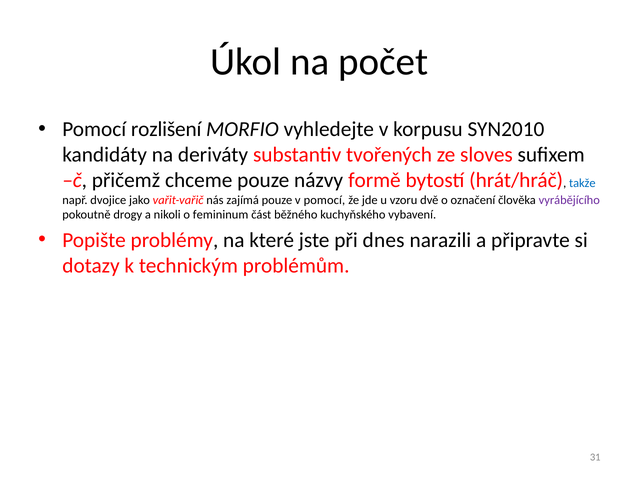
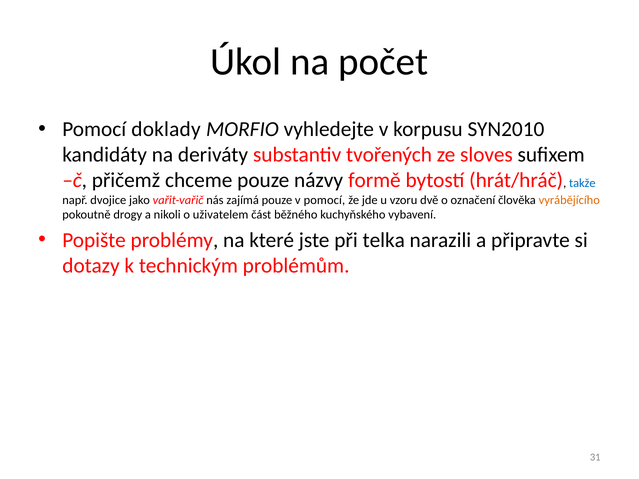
rozlišení: rozlišení -> doklady (166, 129)
vyrábějícího colour: purple -> orange (569, 200)
femininum: femininum -> uživatelem (221, 215)
dnes: dnes -> telka (384, 240)
